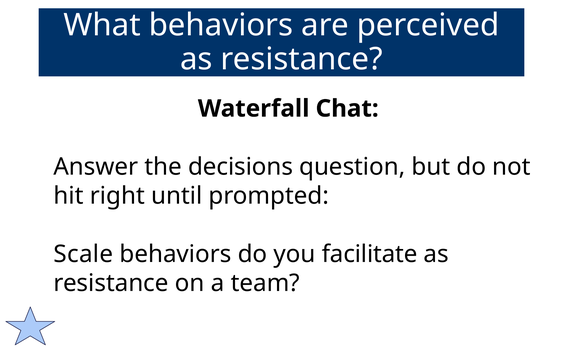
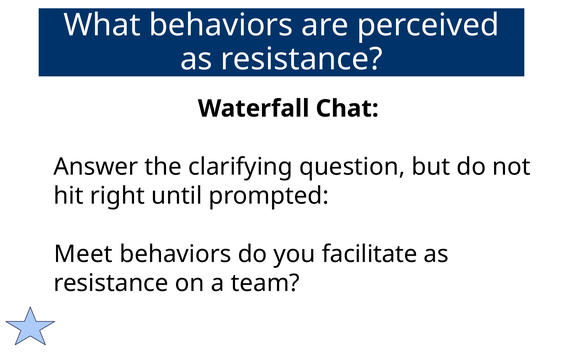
decisions: decisions -> clarifying (240, 167)
Scale: Scale -> Meet (83, 254)
